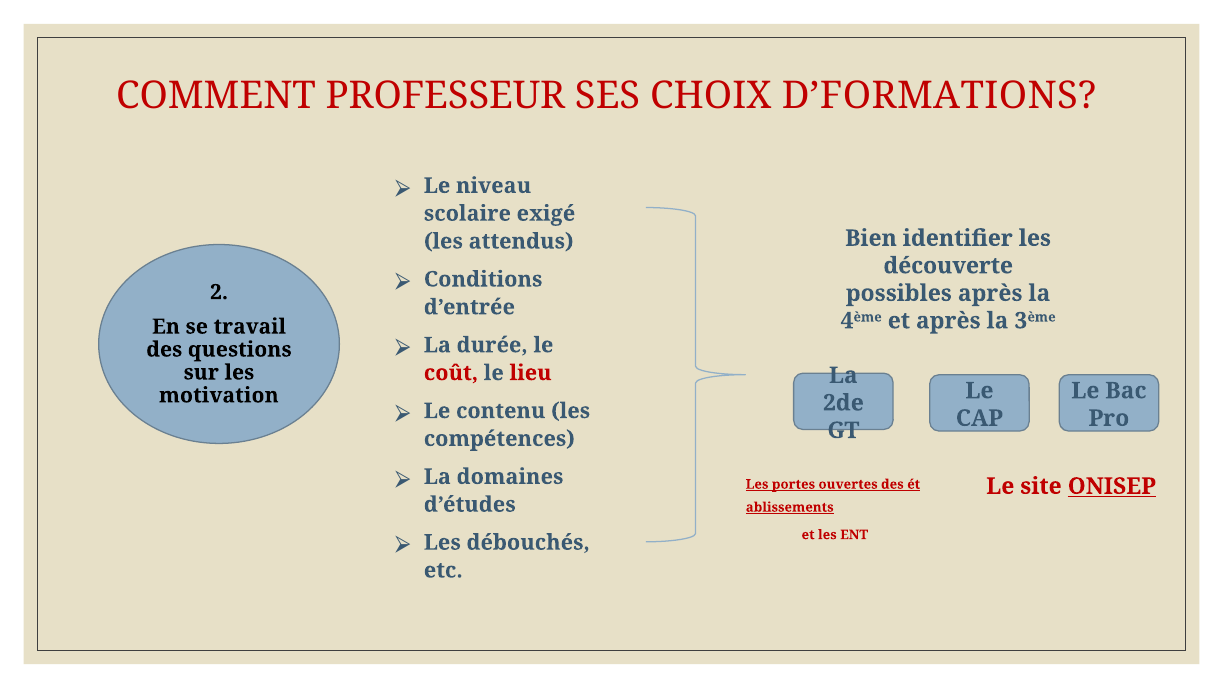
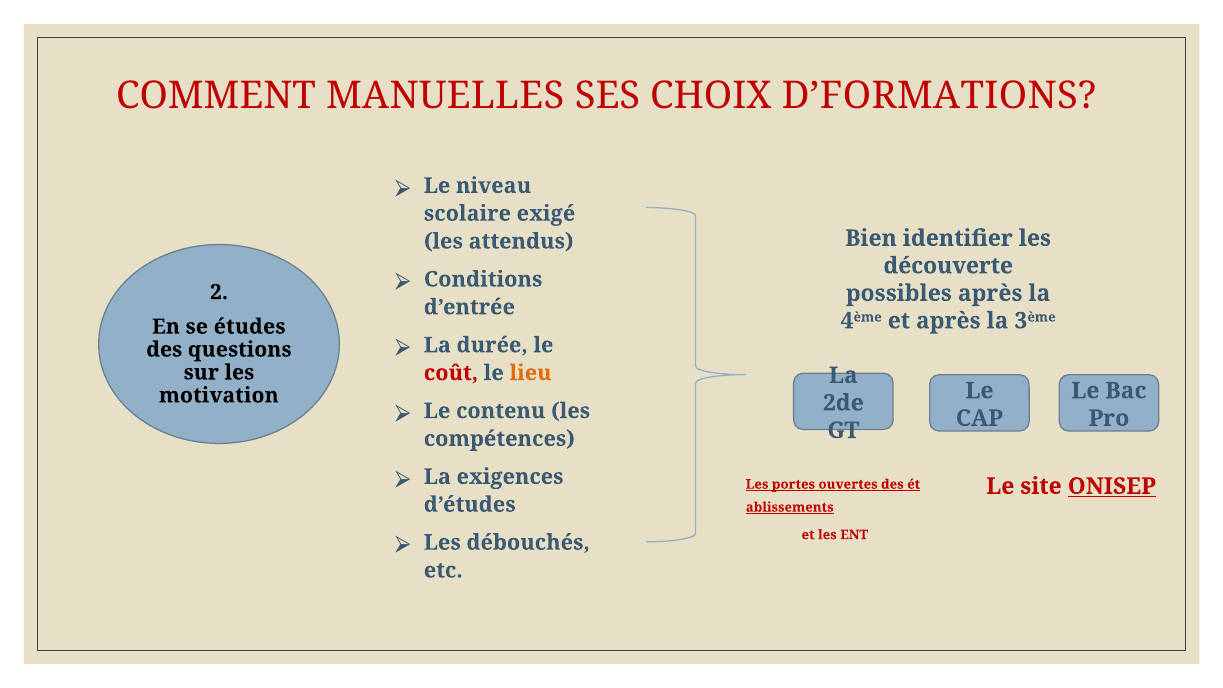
PROFESSEUR: PROFESSEUR -> MANUELLES (445, 96)
travail: travail -> études (250, 327)
lieu colour: red -> orange (531, 373)
domaines: domaines -> exigences (510, 477)
